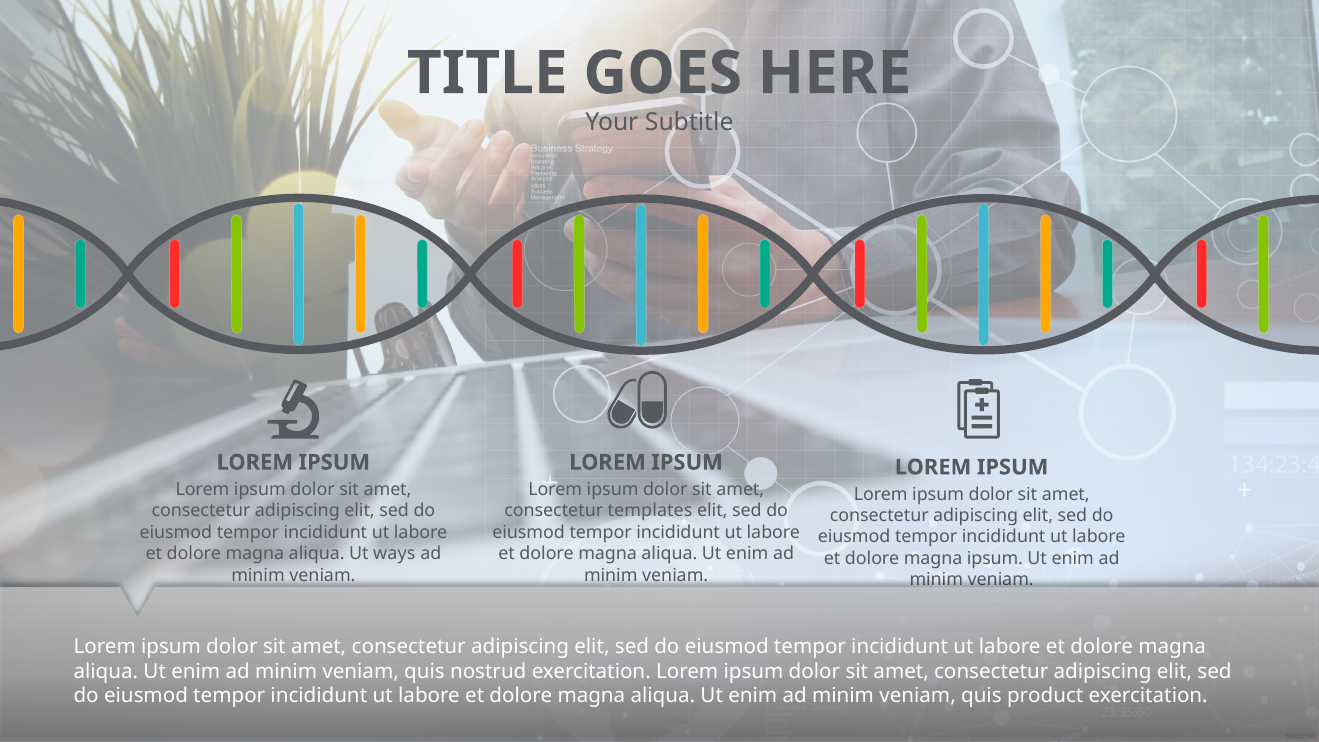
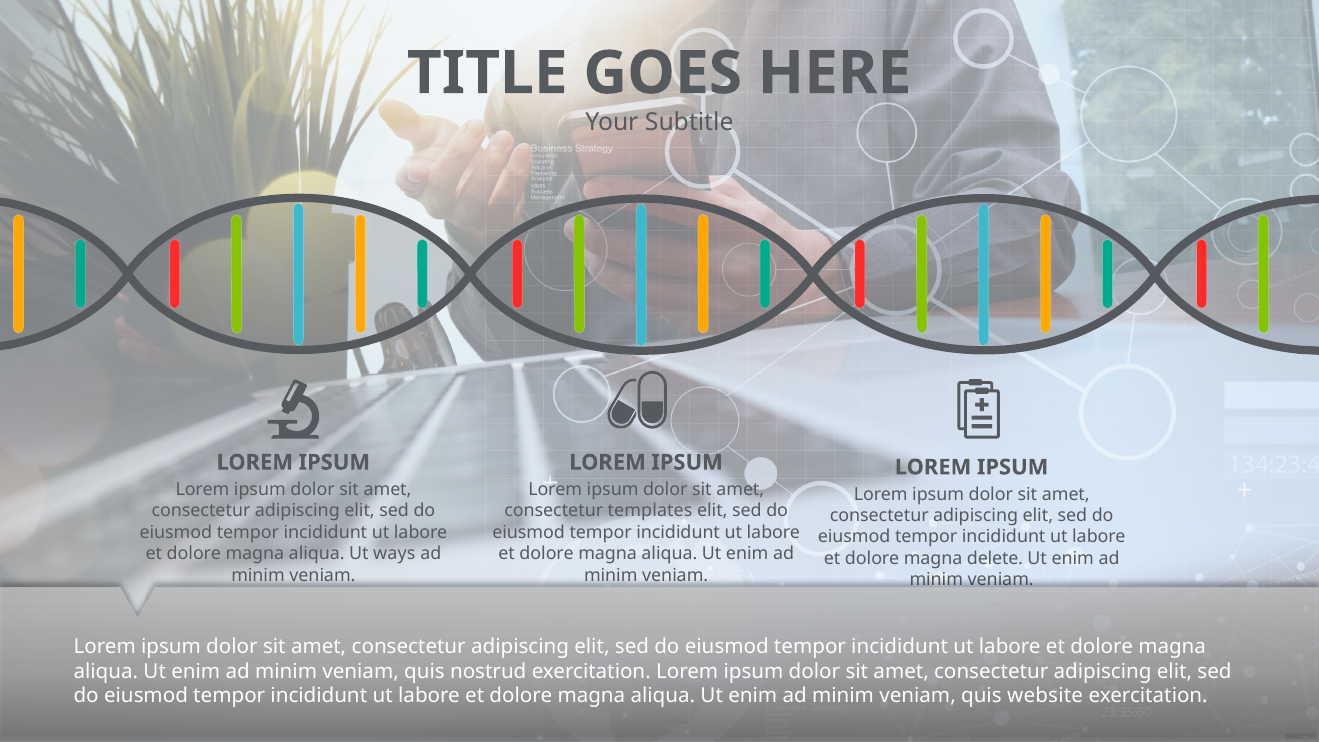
magna ipsum: ipsum -> delete (995, 558)
product: product -> website (1045, 696)
